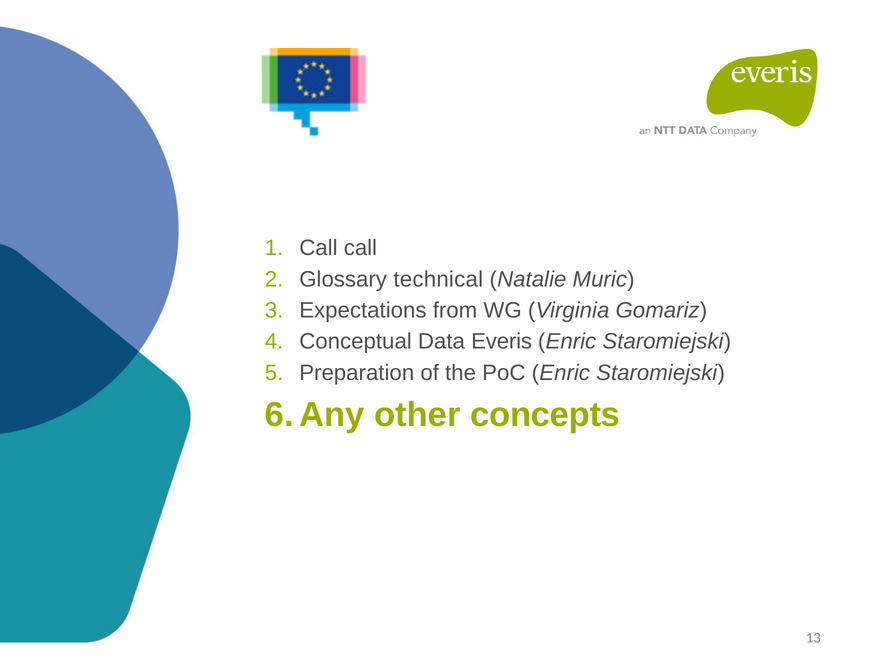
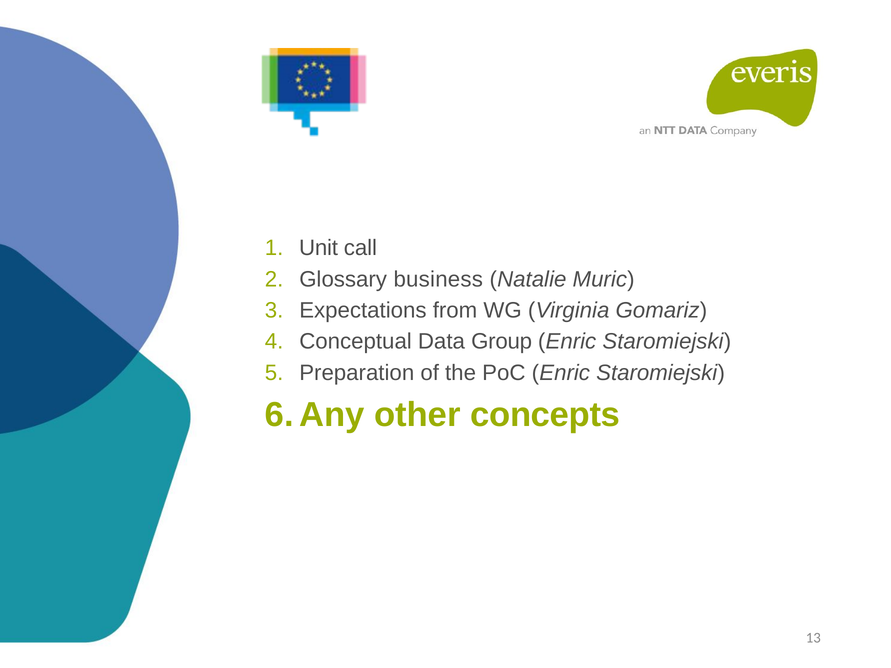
Call: Call -> Unit (319, 248)
technical: technical -> business (438, 279)
Everis: Everis -> Group (502, 342)
